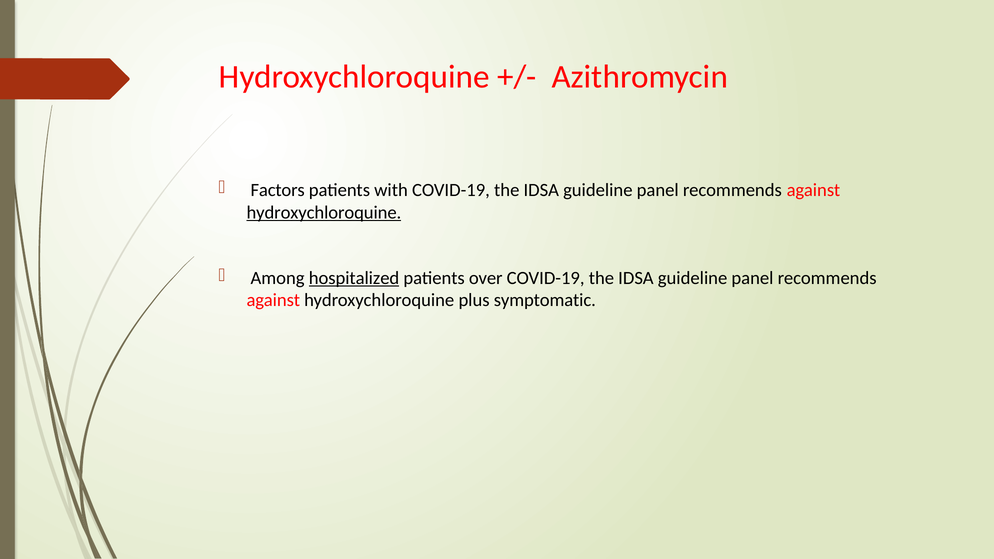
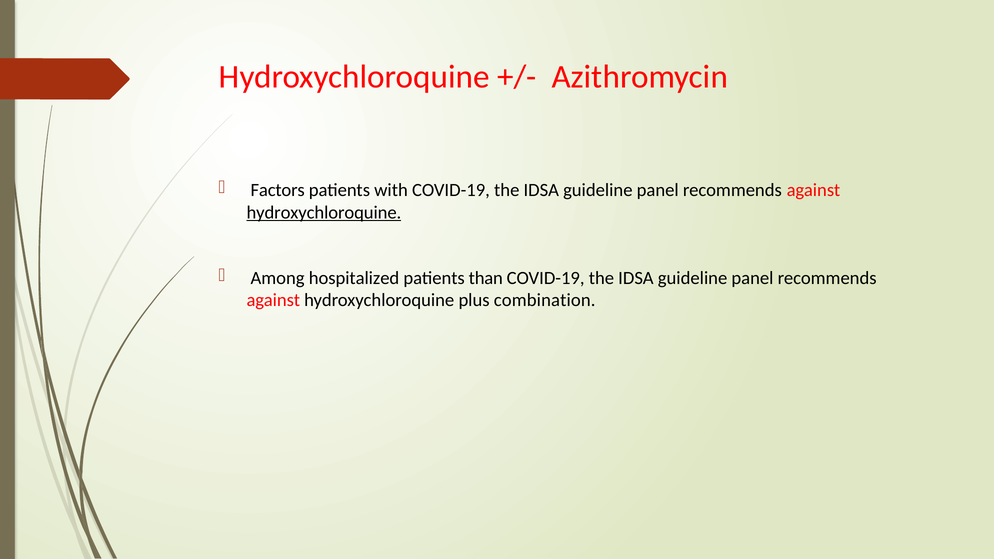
hospitalized underline: present -> none (354, 278)
over: over -> than (486, 278)
symptomatic: symptomatic -> combination (545, 300)
